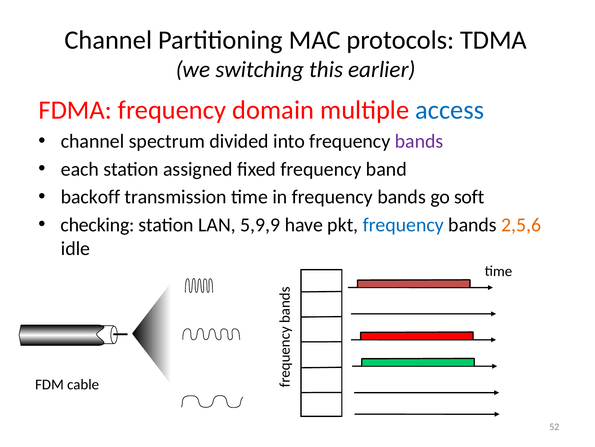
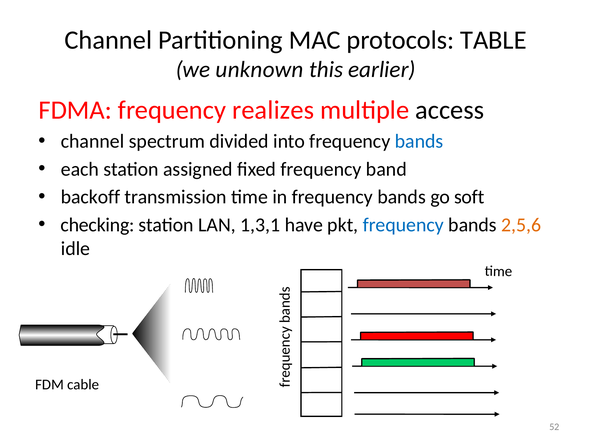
TDMA: TDMA -> TABLE (493, 40)
switching: switching -> unknown (260, 70)
domain: domain -> realizes (273, 110)
access colour: blue -> black (450, 110)
bands colour: purple -> blue (419, 141)
5,9,9: 5,9,9 -> 1,3,1 (260, 224)
